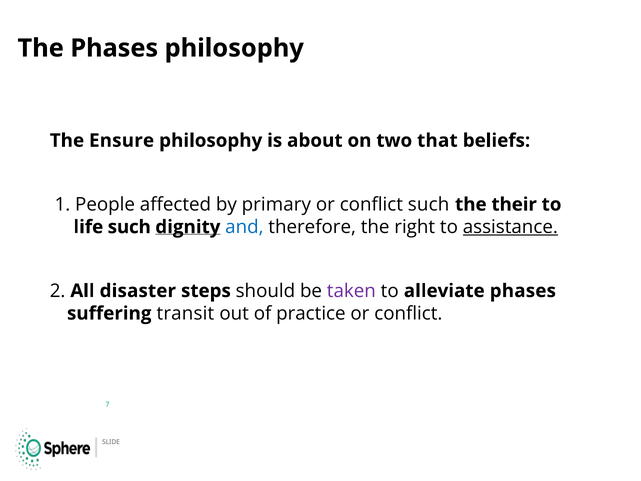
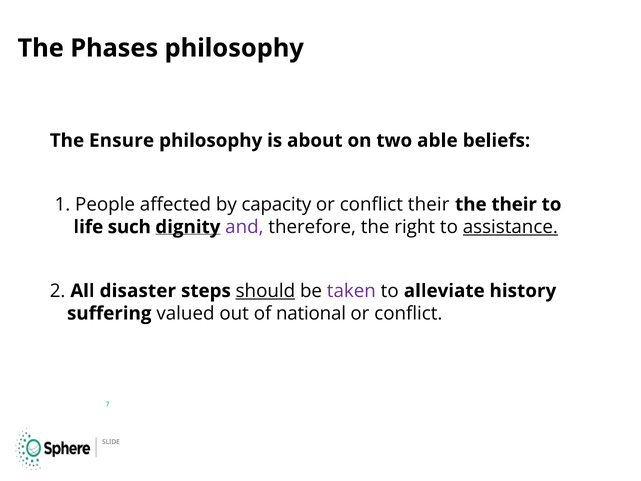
that: that -> able (437, 140)
primary: primary -> capacity (276, 204)
conflict such: such -> their (429, 204)
and colour: blue -> purple (244, 227)
should underline: none -> present (265, 291)
alleviate phases: phases -> history (523, 291)
transit: transit -> valued (185, 313)
practice: practice -> national (311, 313)
